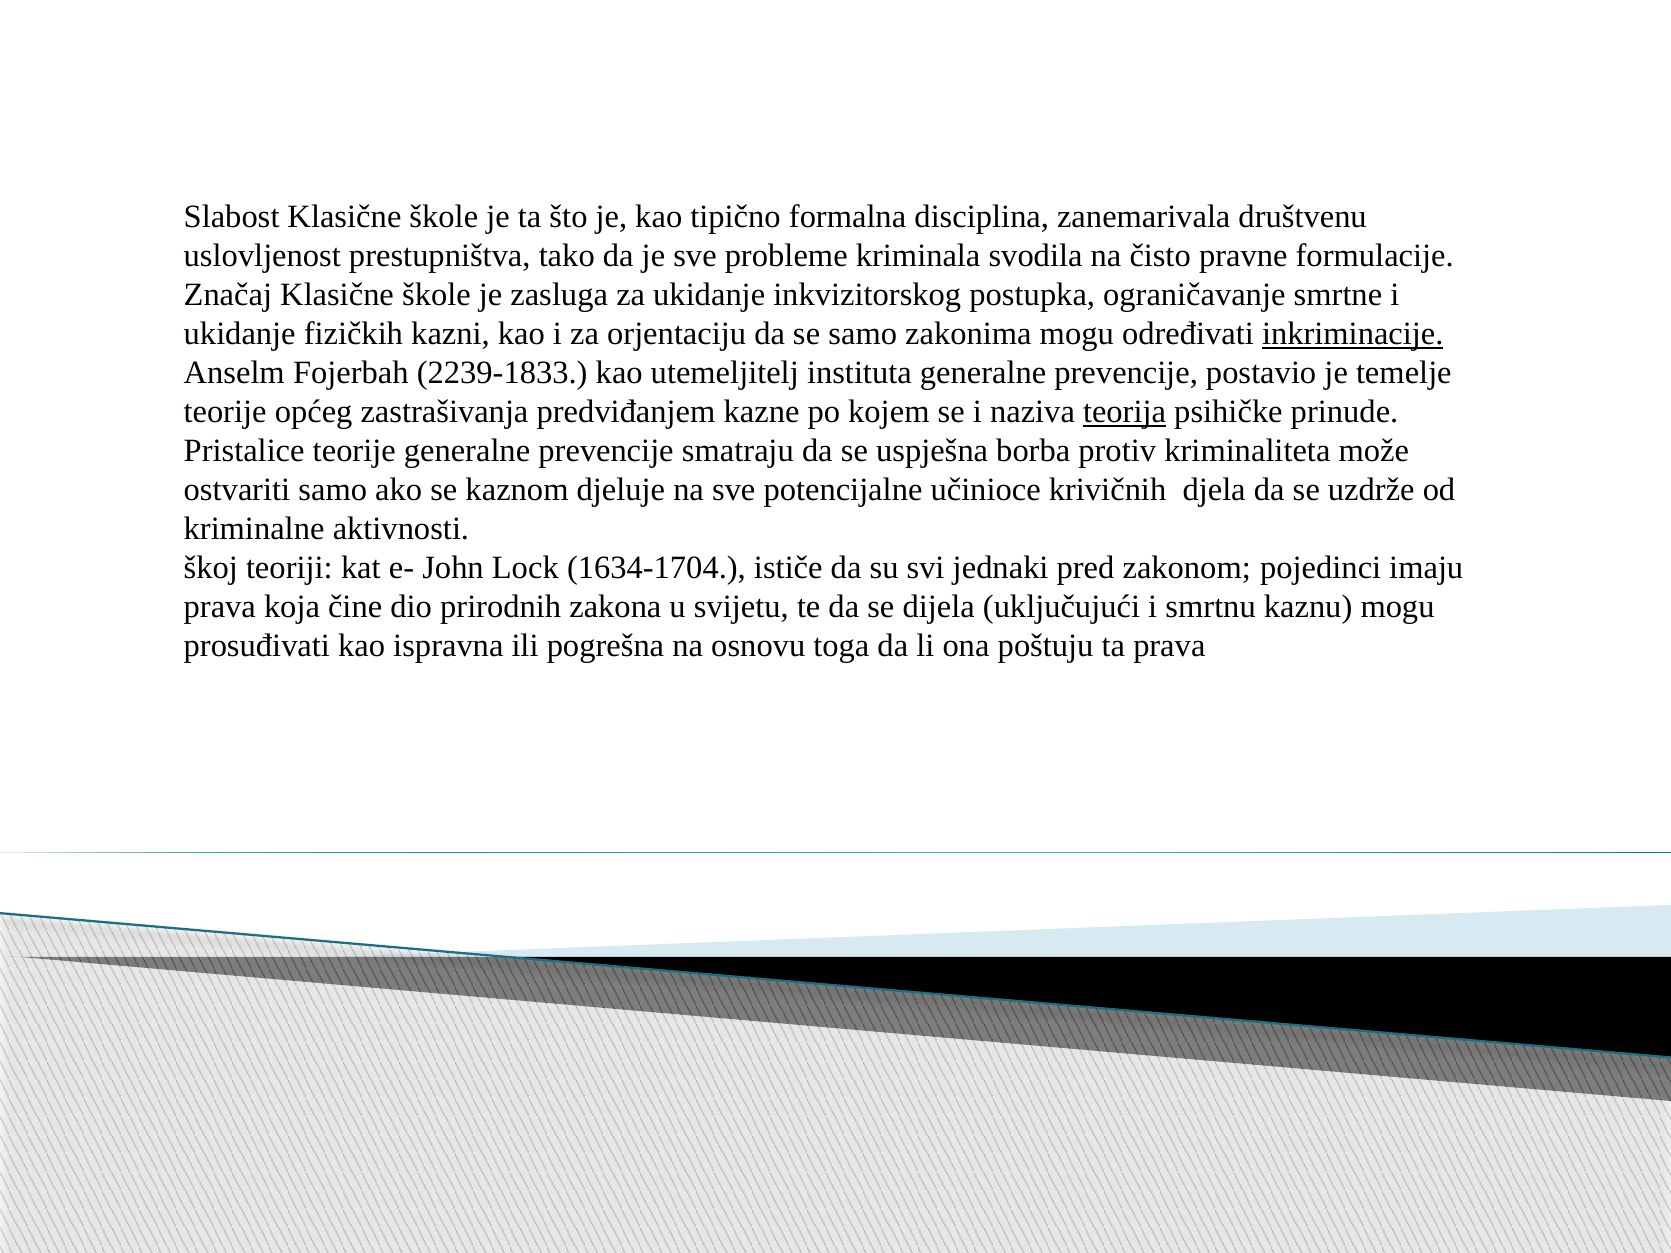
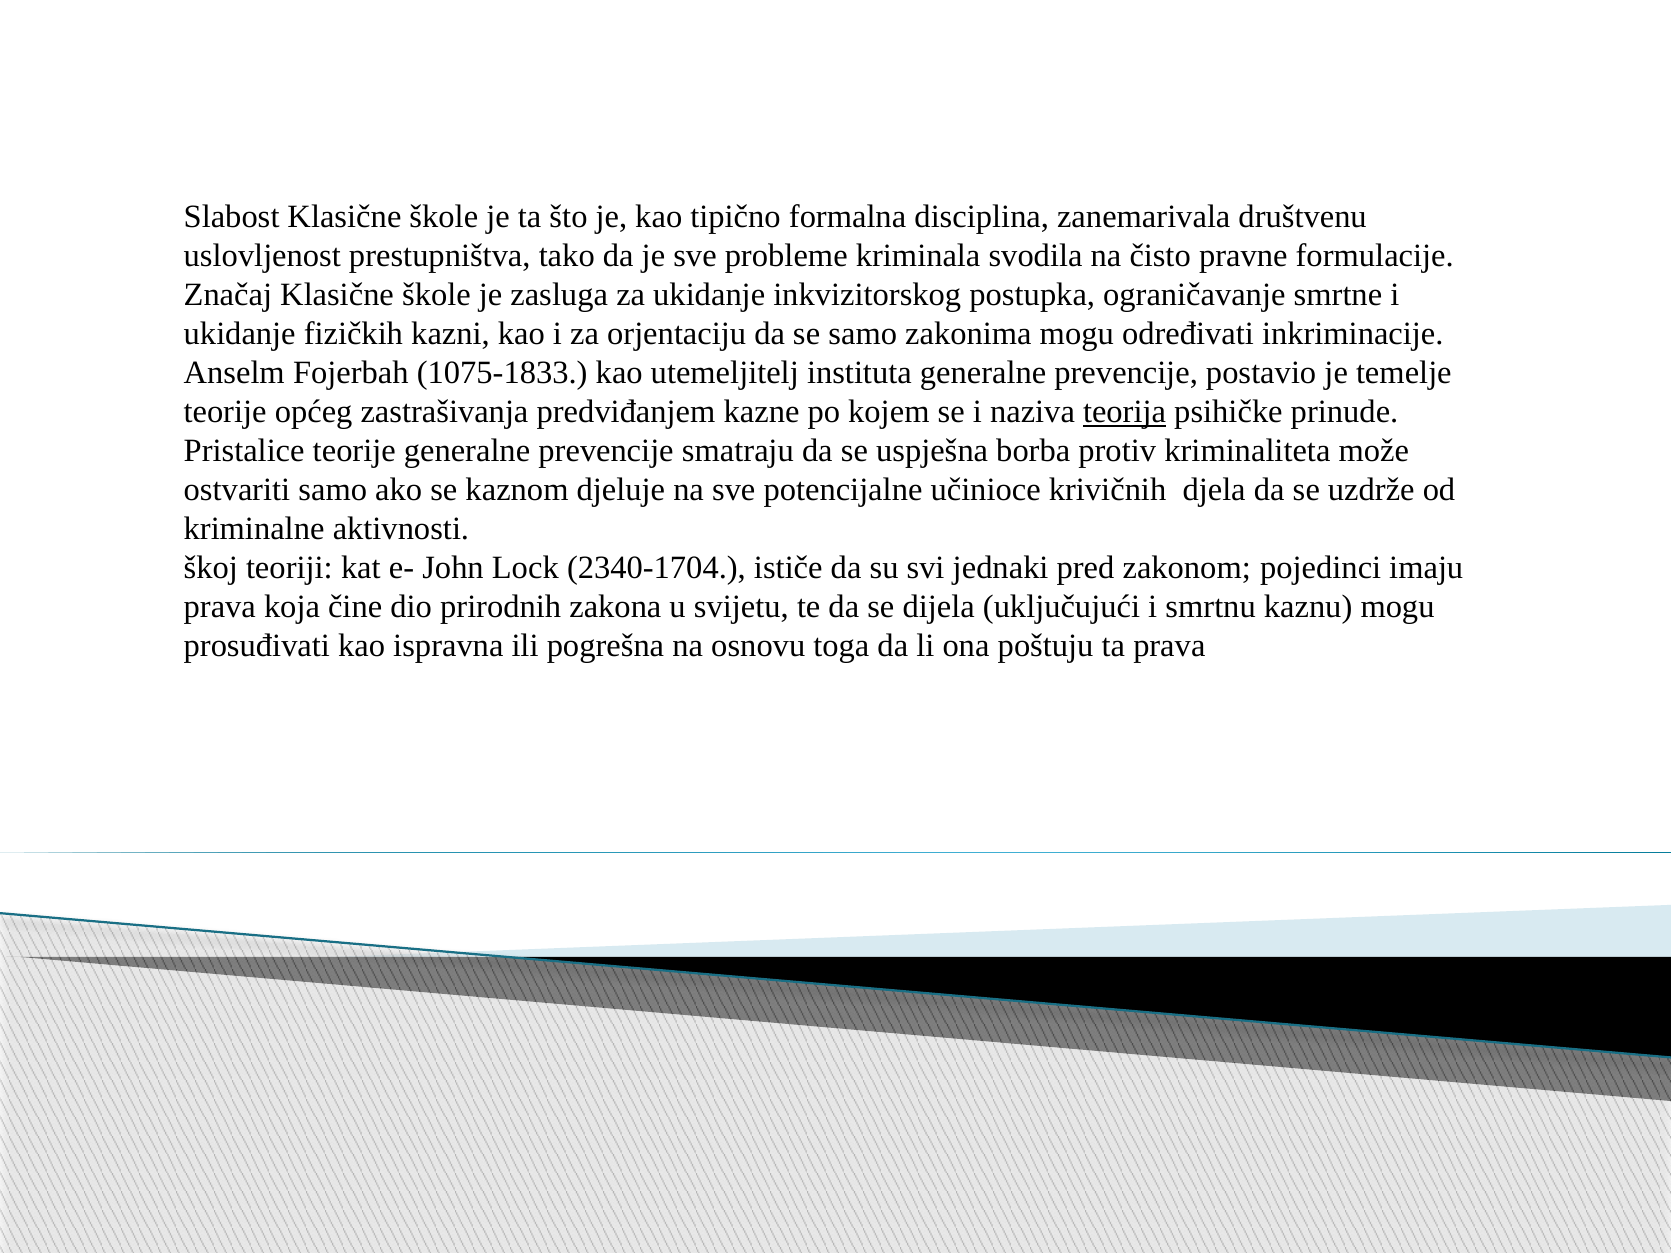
inkriminacije underline: present -> none (1353, 334)
2239-1833: 2239-1833 -> 1075-1833 (502, 373)
1634-1704: 1634-1704 -> 2340-1704 (656, 568)
